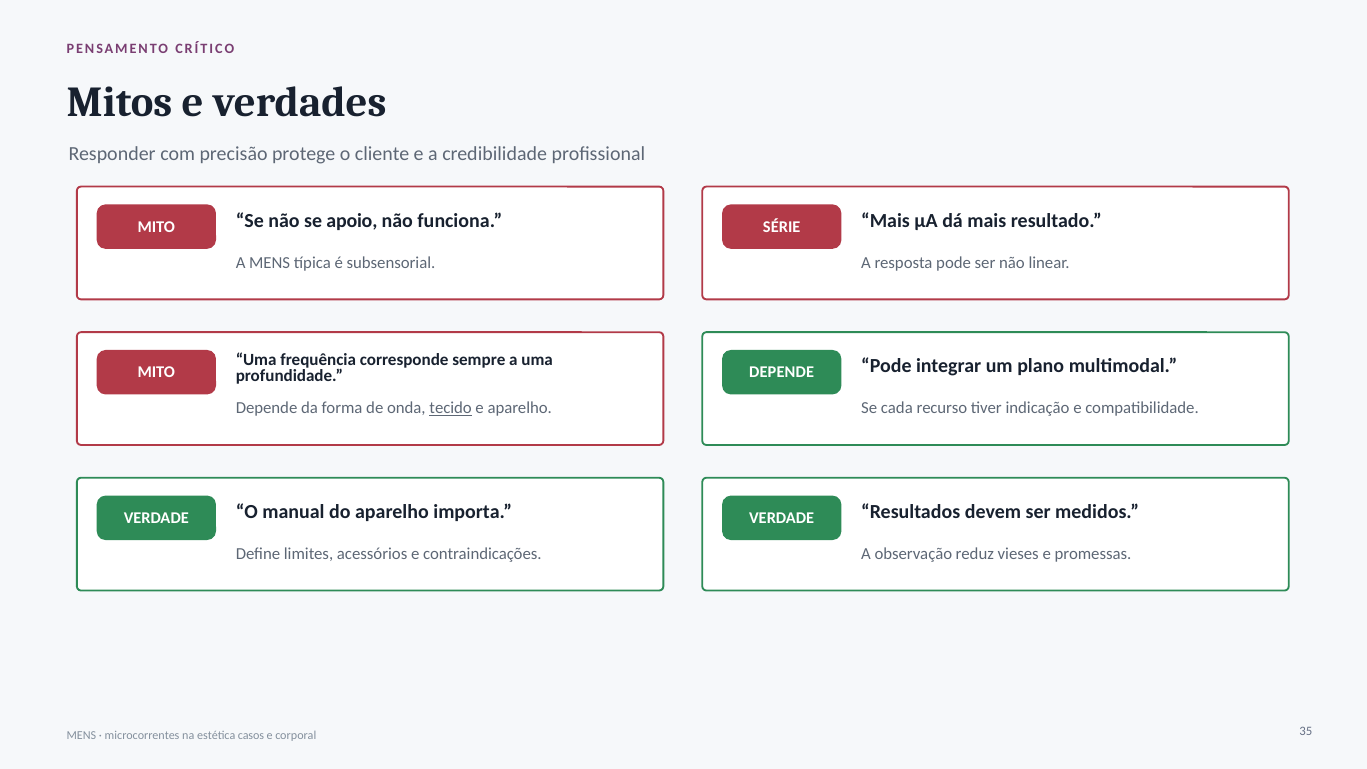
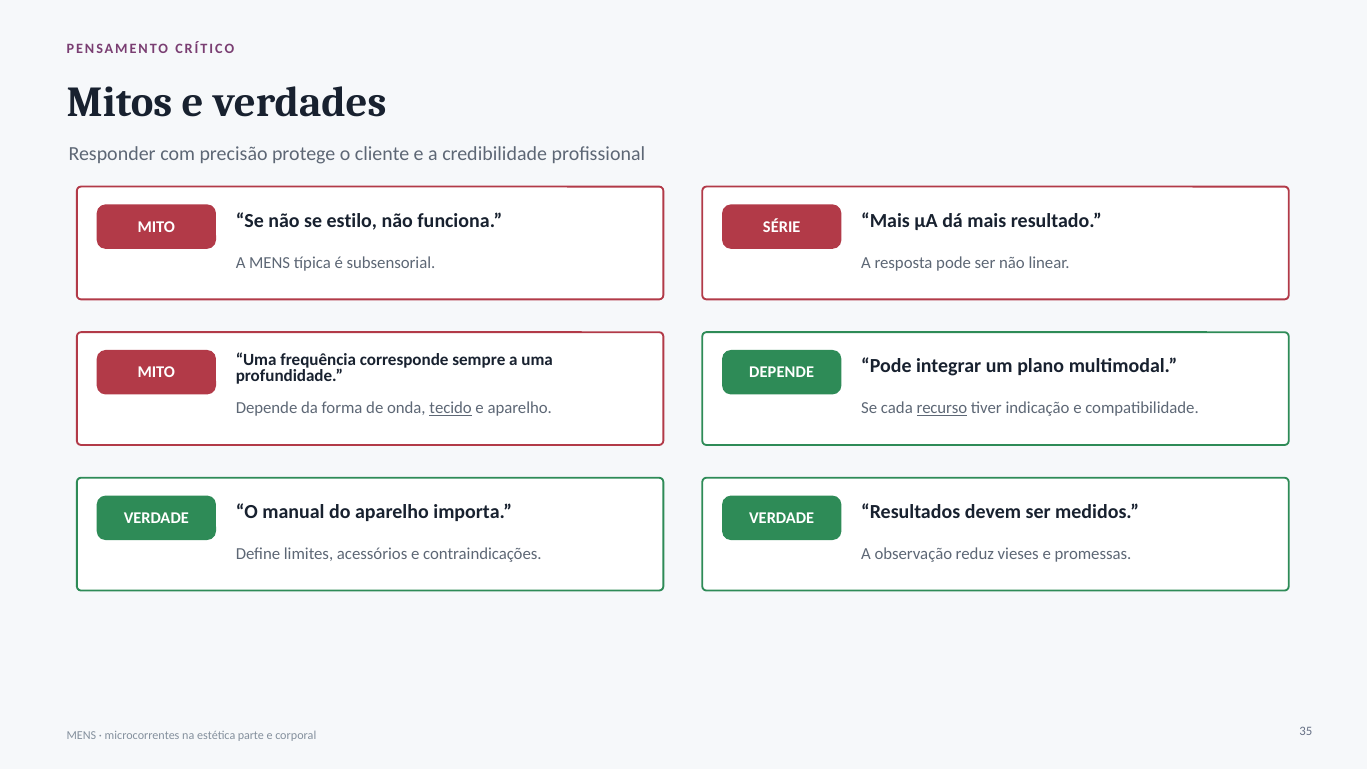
apoio: apoio -> estilo (352, 221)
recurso underline: none -> present (942, 408)
casos: casos -> parte (251, 736)
